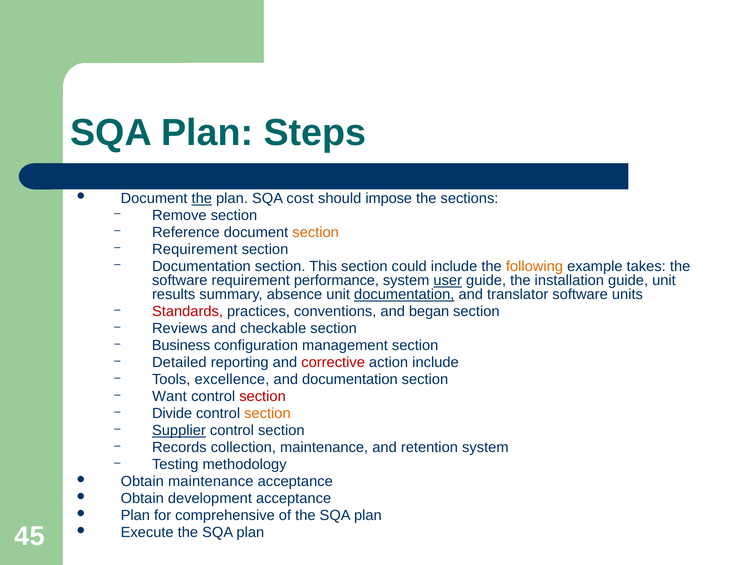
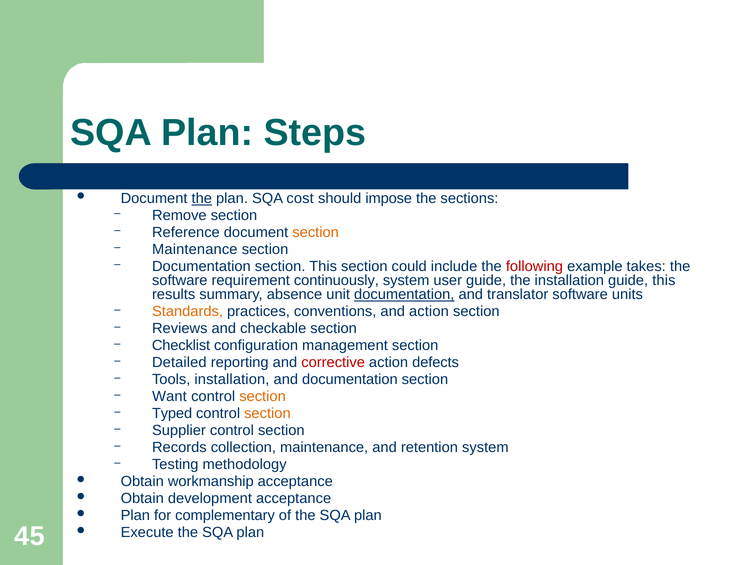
Requirement: Requirement -> Maintenance (195, 250)
following colour: orange -> red (534, 267)
performance: performance -> continuously (336, 281)
user underline: present -> none (448, 281)
guide unit: unit -> this (664, 281)
Standards colour: red -> orange (188, 312)
and began: began -> action (429, 312)
Business: Business -> Checklist (181, 346)
action include: include -> defects (436, 363)
Tools excellence: excellence -> installation (232, 380)
section colour: red -> orange (263, 397)
Divide: Divide -> Typed (172, 414)
Supplier underline: present -> none (179, 431)
Obtain maintenance: maintenance -> workmanship (211, 482)
comprehensive: comprehensive -> complementary (225, 516)
